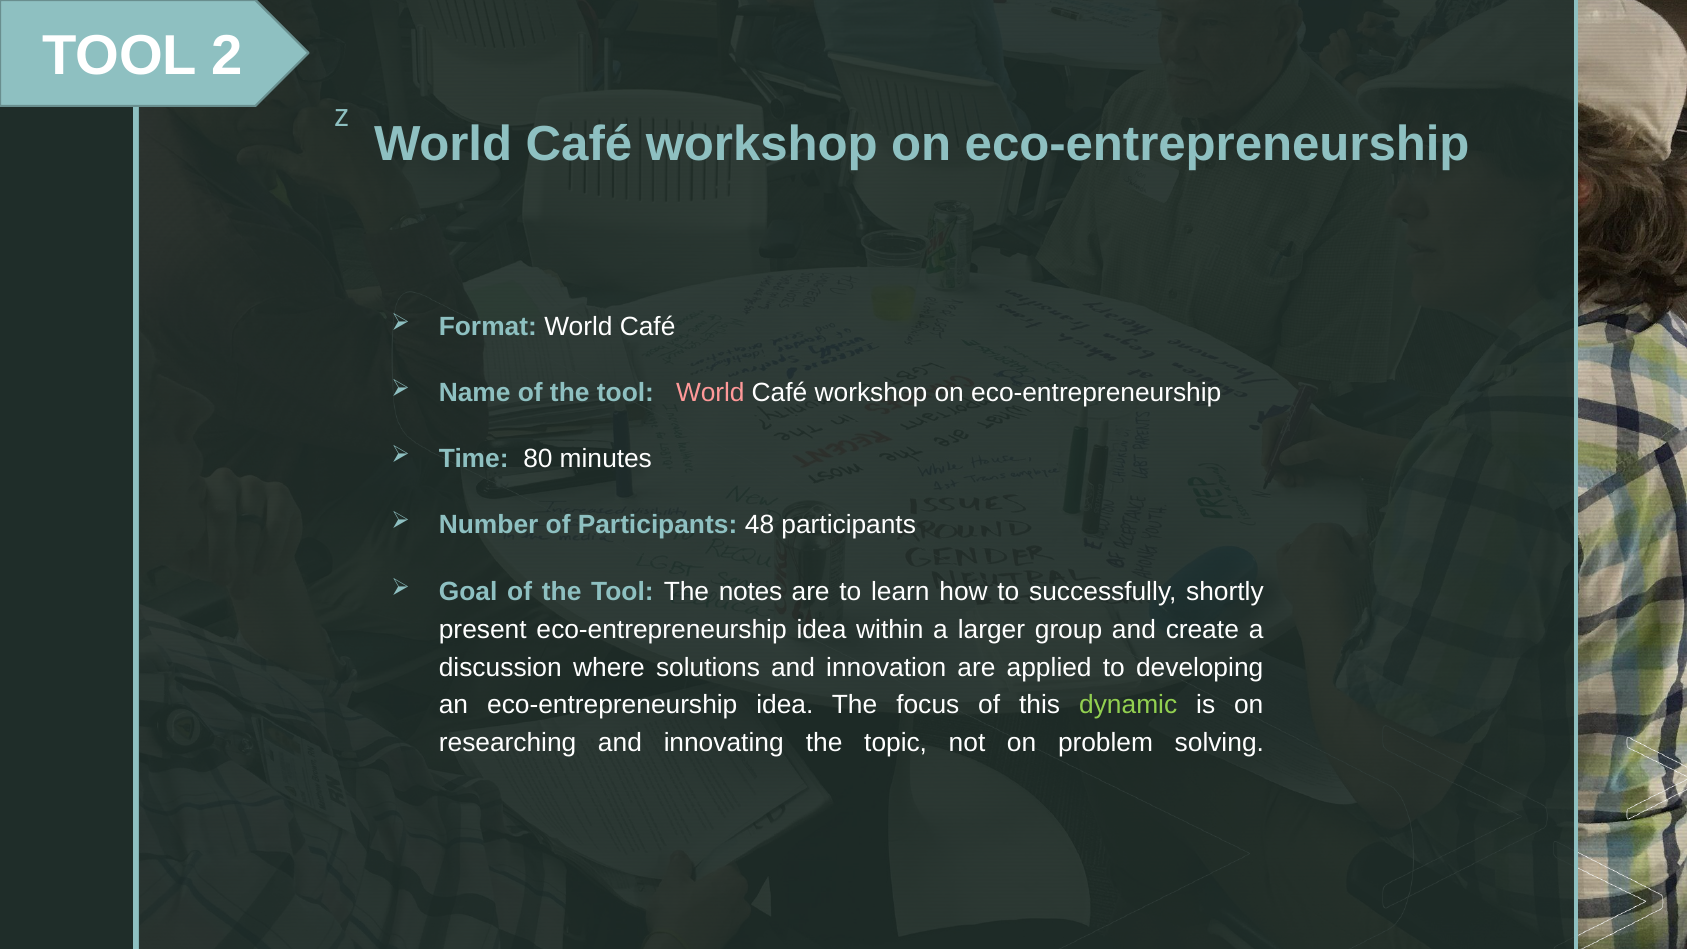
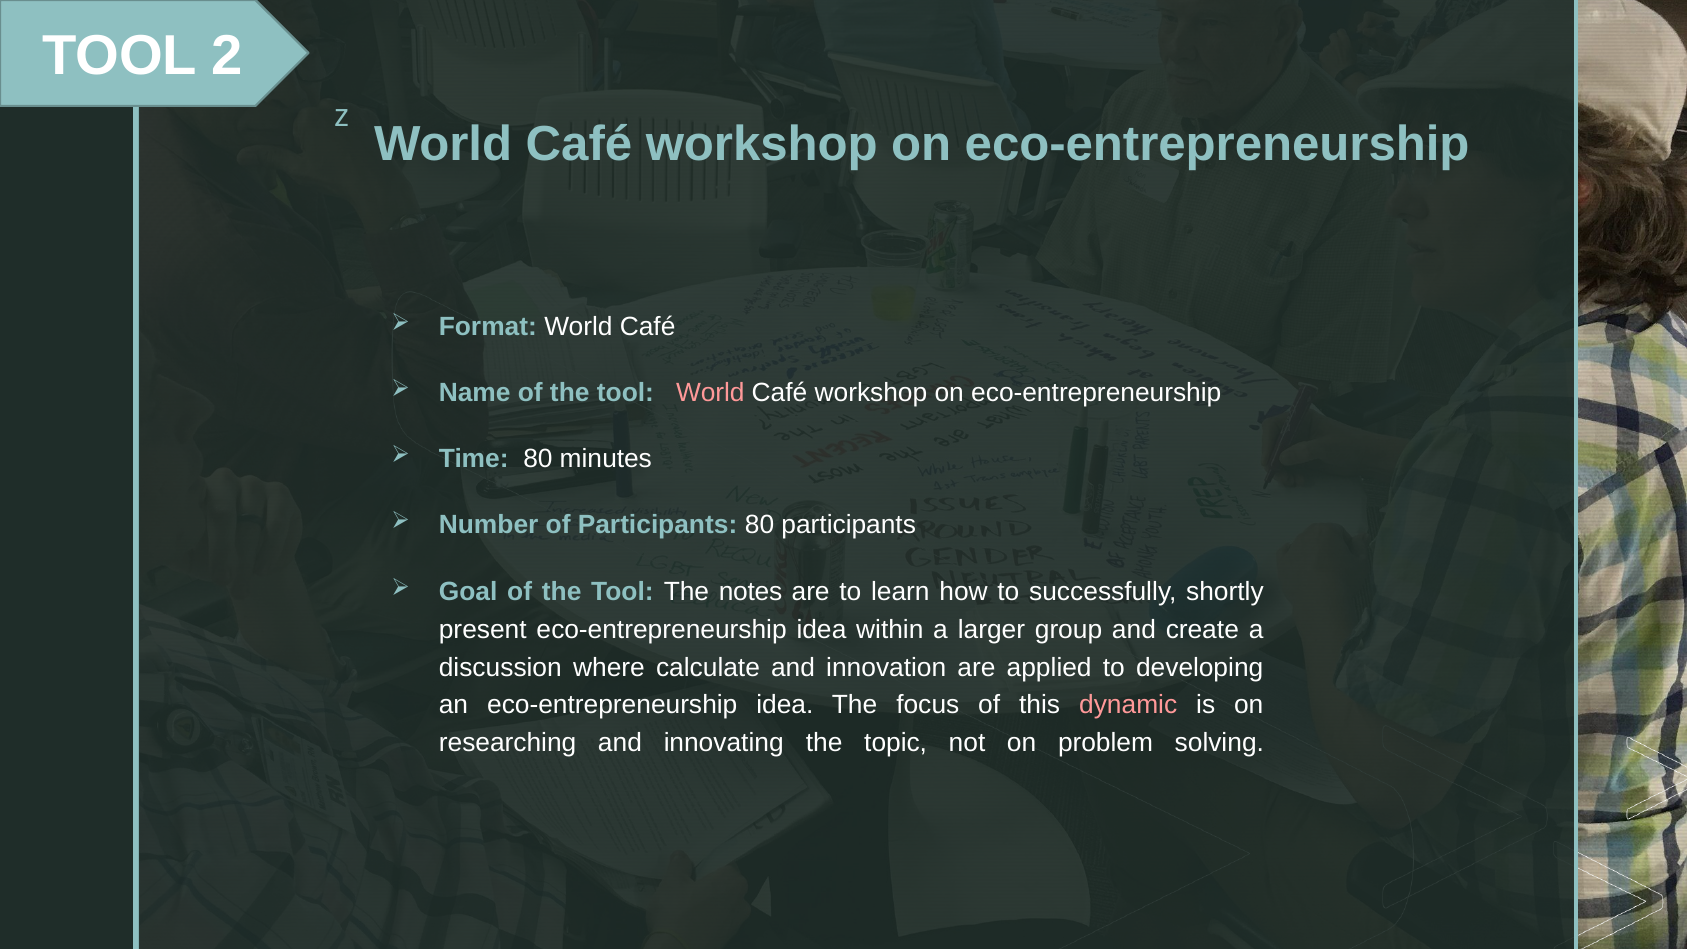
Participants 48: 48 -> 80 (760, 525)
solutions: solutions -> calculate (708, 667)
dynamic colour: light green -> pink (1128, 705)
